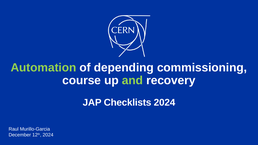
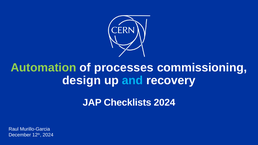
depending: depending -> processes (124, 68)
course: course -> design (82, 80)
and colour: light green -> light blue (132, 80)
